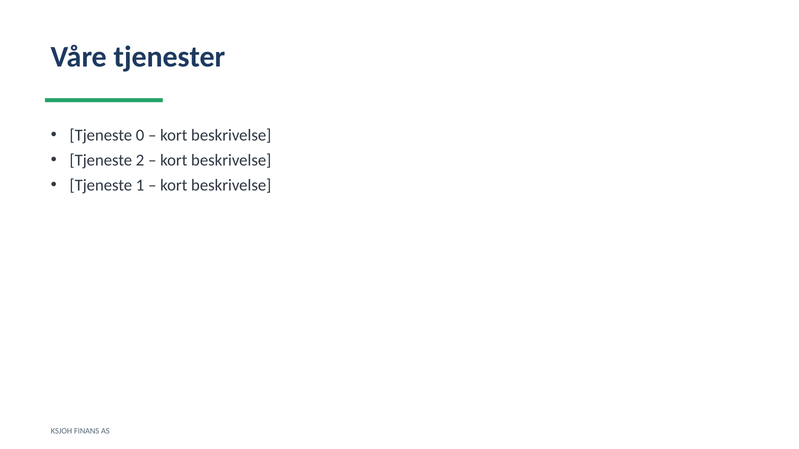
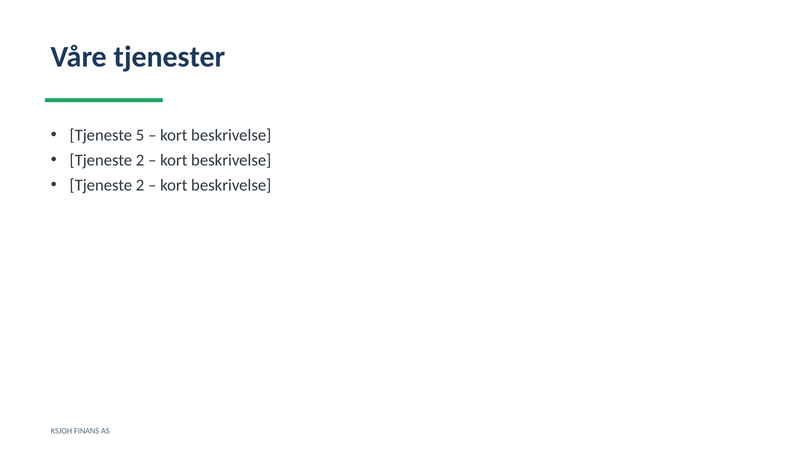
0: 0 -> 5 (140, 135)
1: 1 -> 2 (140, 185)
